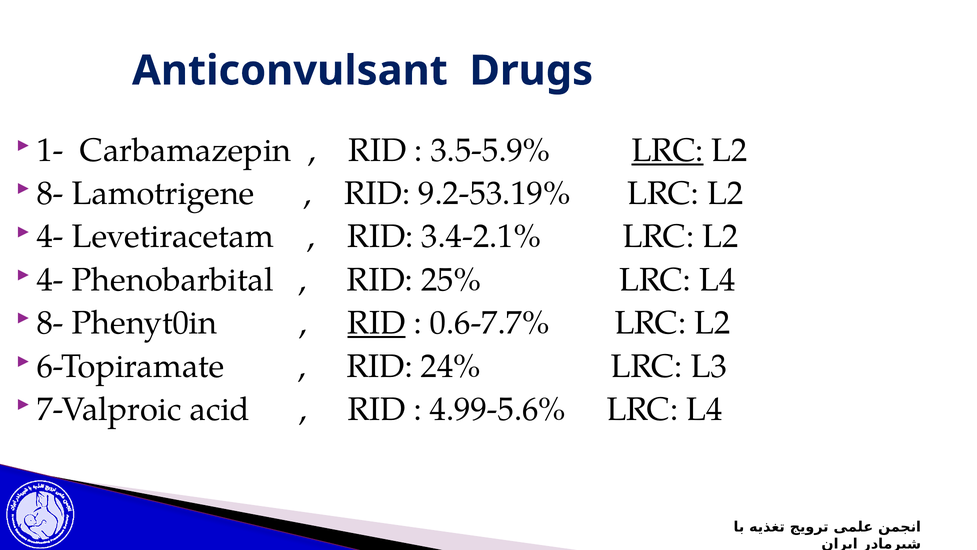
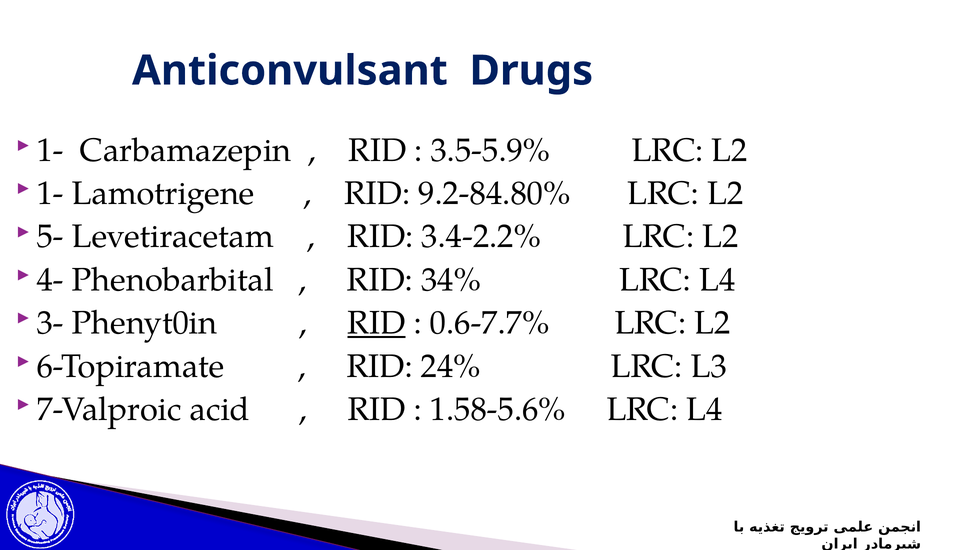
LRC underline: present -> none (668, 150)
8-: 8- -> 1- (50, 193)
9.2-53.19%: 9.2-53.19% -> 9.2-84.80% (494, 193)
4-: 4- -> 5- (50, 236)
3.4-2.1%: 3.4-2.1% -> 3.4-2.2% (481, 236)
25%: 25% -> 34% (451, 280)
8-: 8- -> 3- (50, 323)
4.99-5.6%: 4.99-5.6% -> 1.58-5.6% (498, 409)
